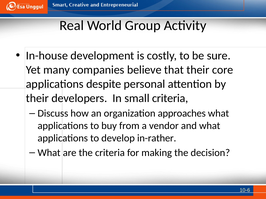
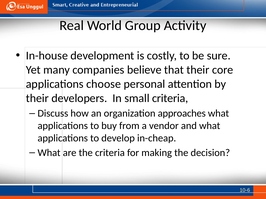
despite: despite -> choose (104, 84)
in-rather: in-rather -> in-cheap (157, 138)
